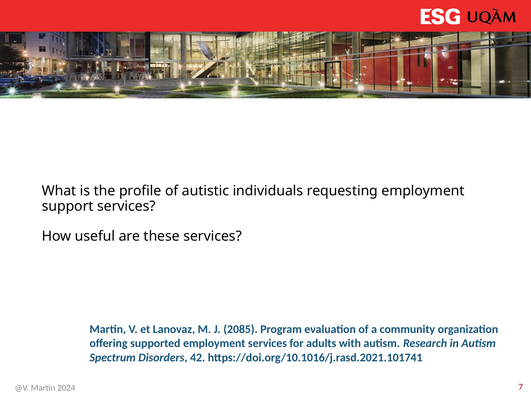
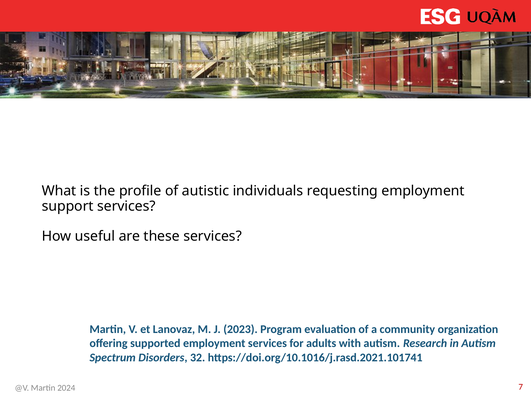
2085: 2085 -> 2023 (241, 329)
42: 42 -> 32 (198, 358)
